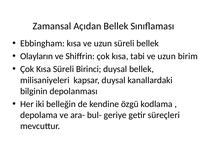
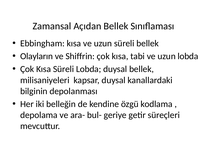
uzun birim: birim -> lobda (188, 56)
Süreli Birinci: Birinci -> Lobda (89, 69)
